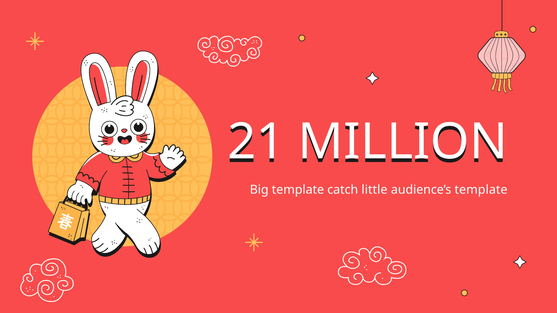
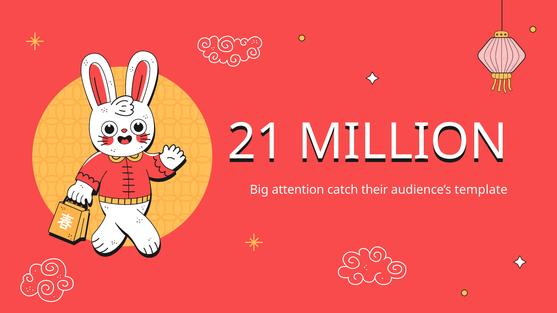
Big template: template -> attention (298, 190)
little: little -> their (375, 190)
